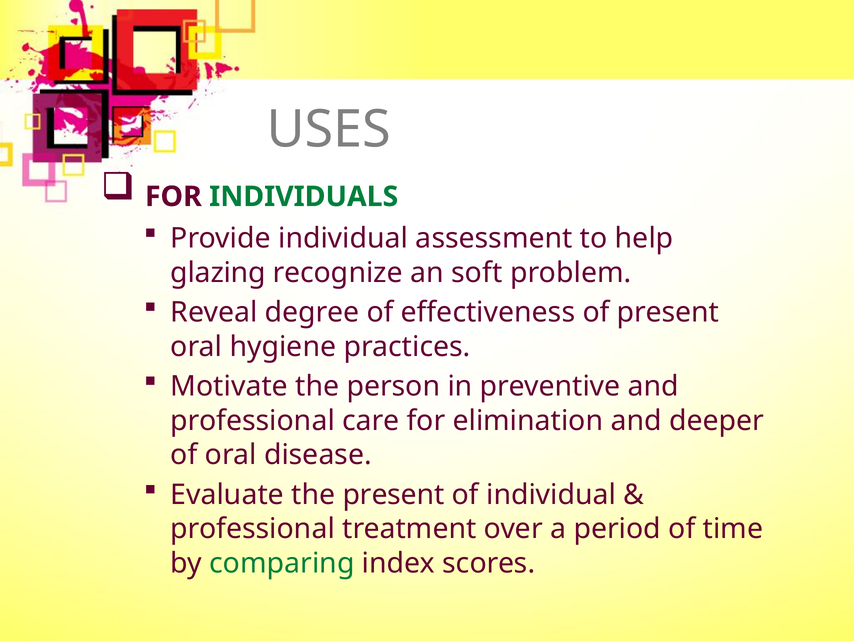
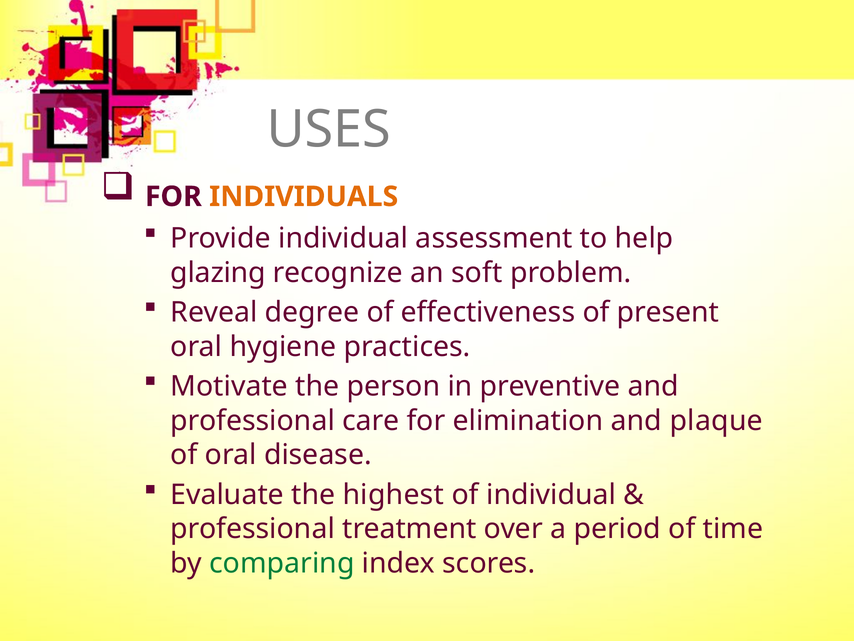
INDIVIDUALS colour: green -> orange (304, 197)
deeper: deeper -> plaque (716, 420)
the present: present -> highest (393, 494)
